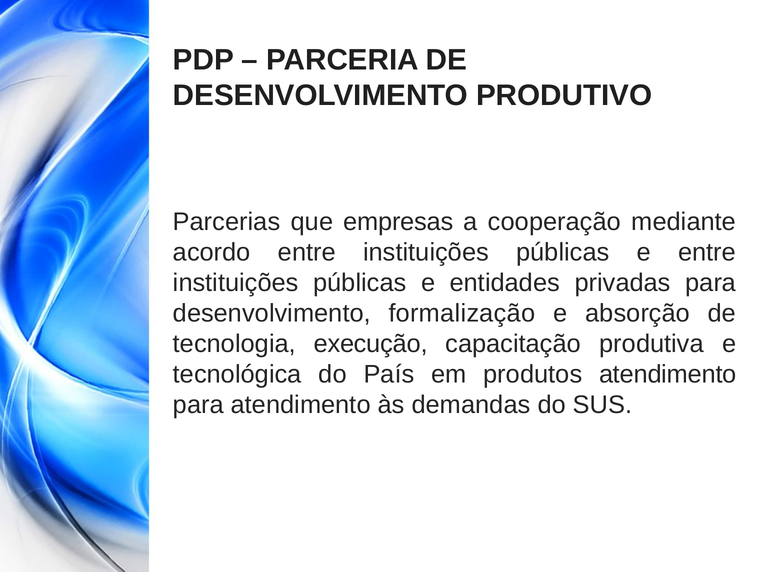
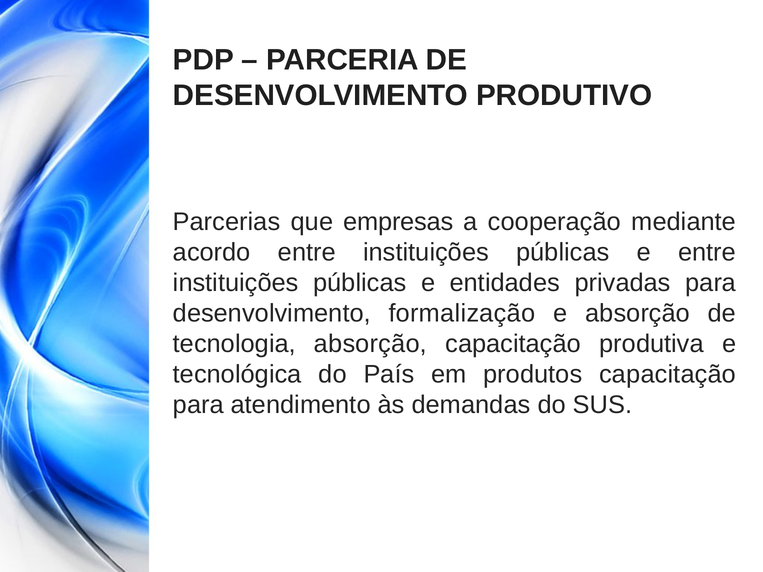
tecnologia execução: execução -> absorção (370, 344)
produtos atendimento: atendimento -> capacitação (668, 374)
